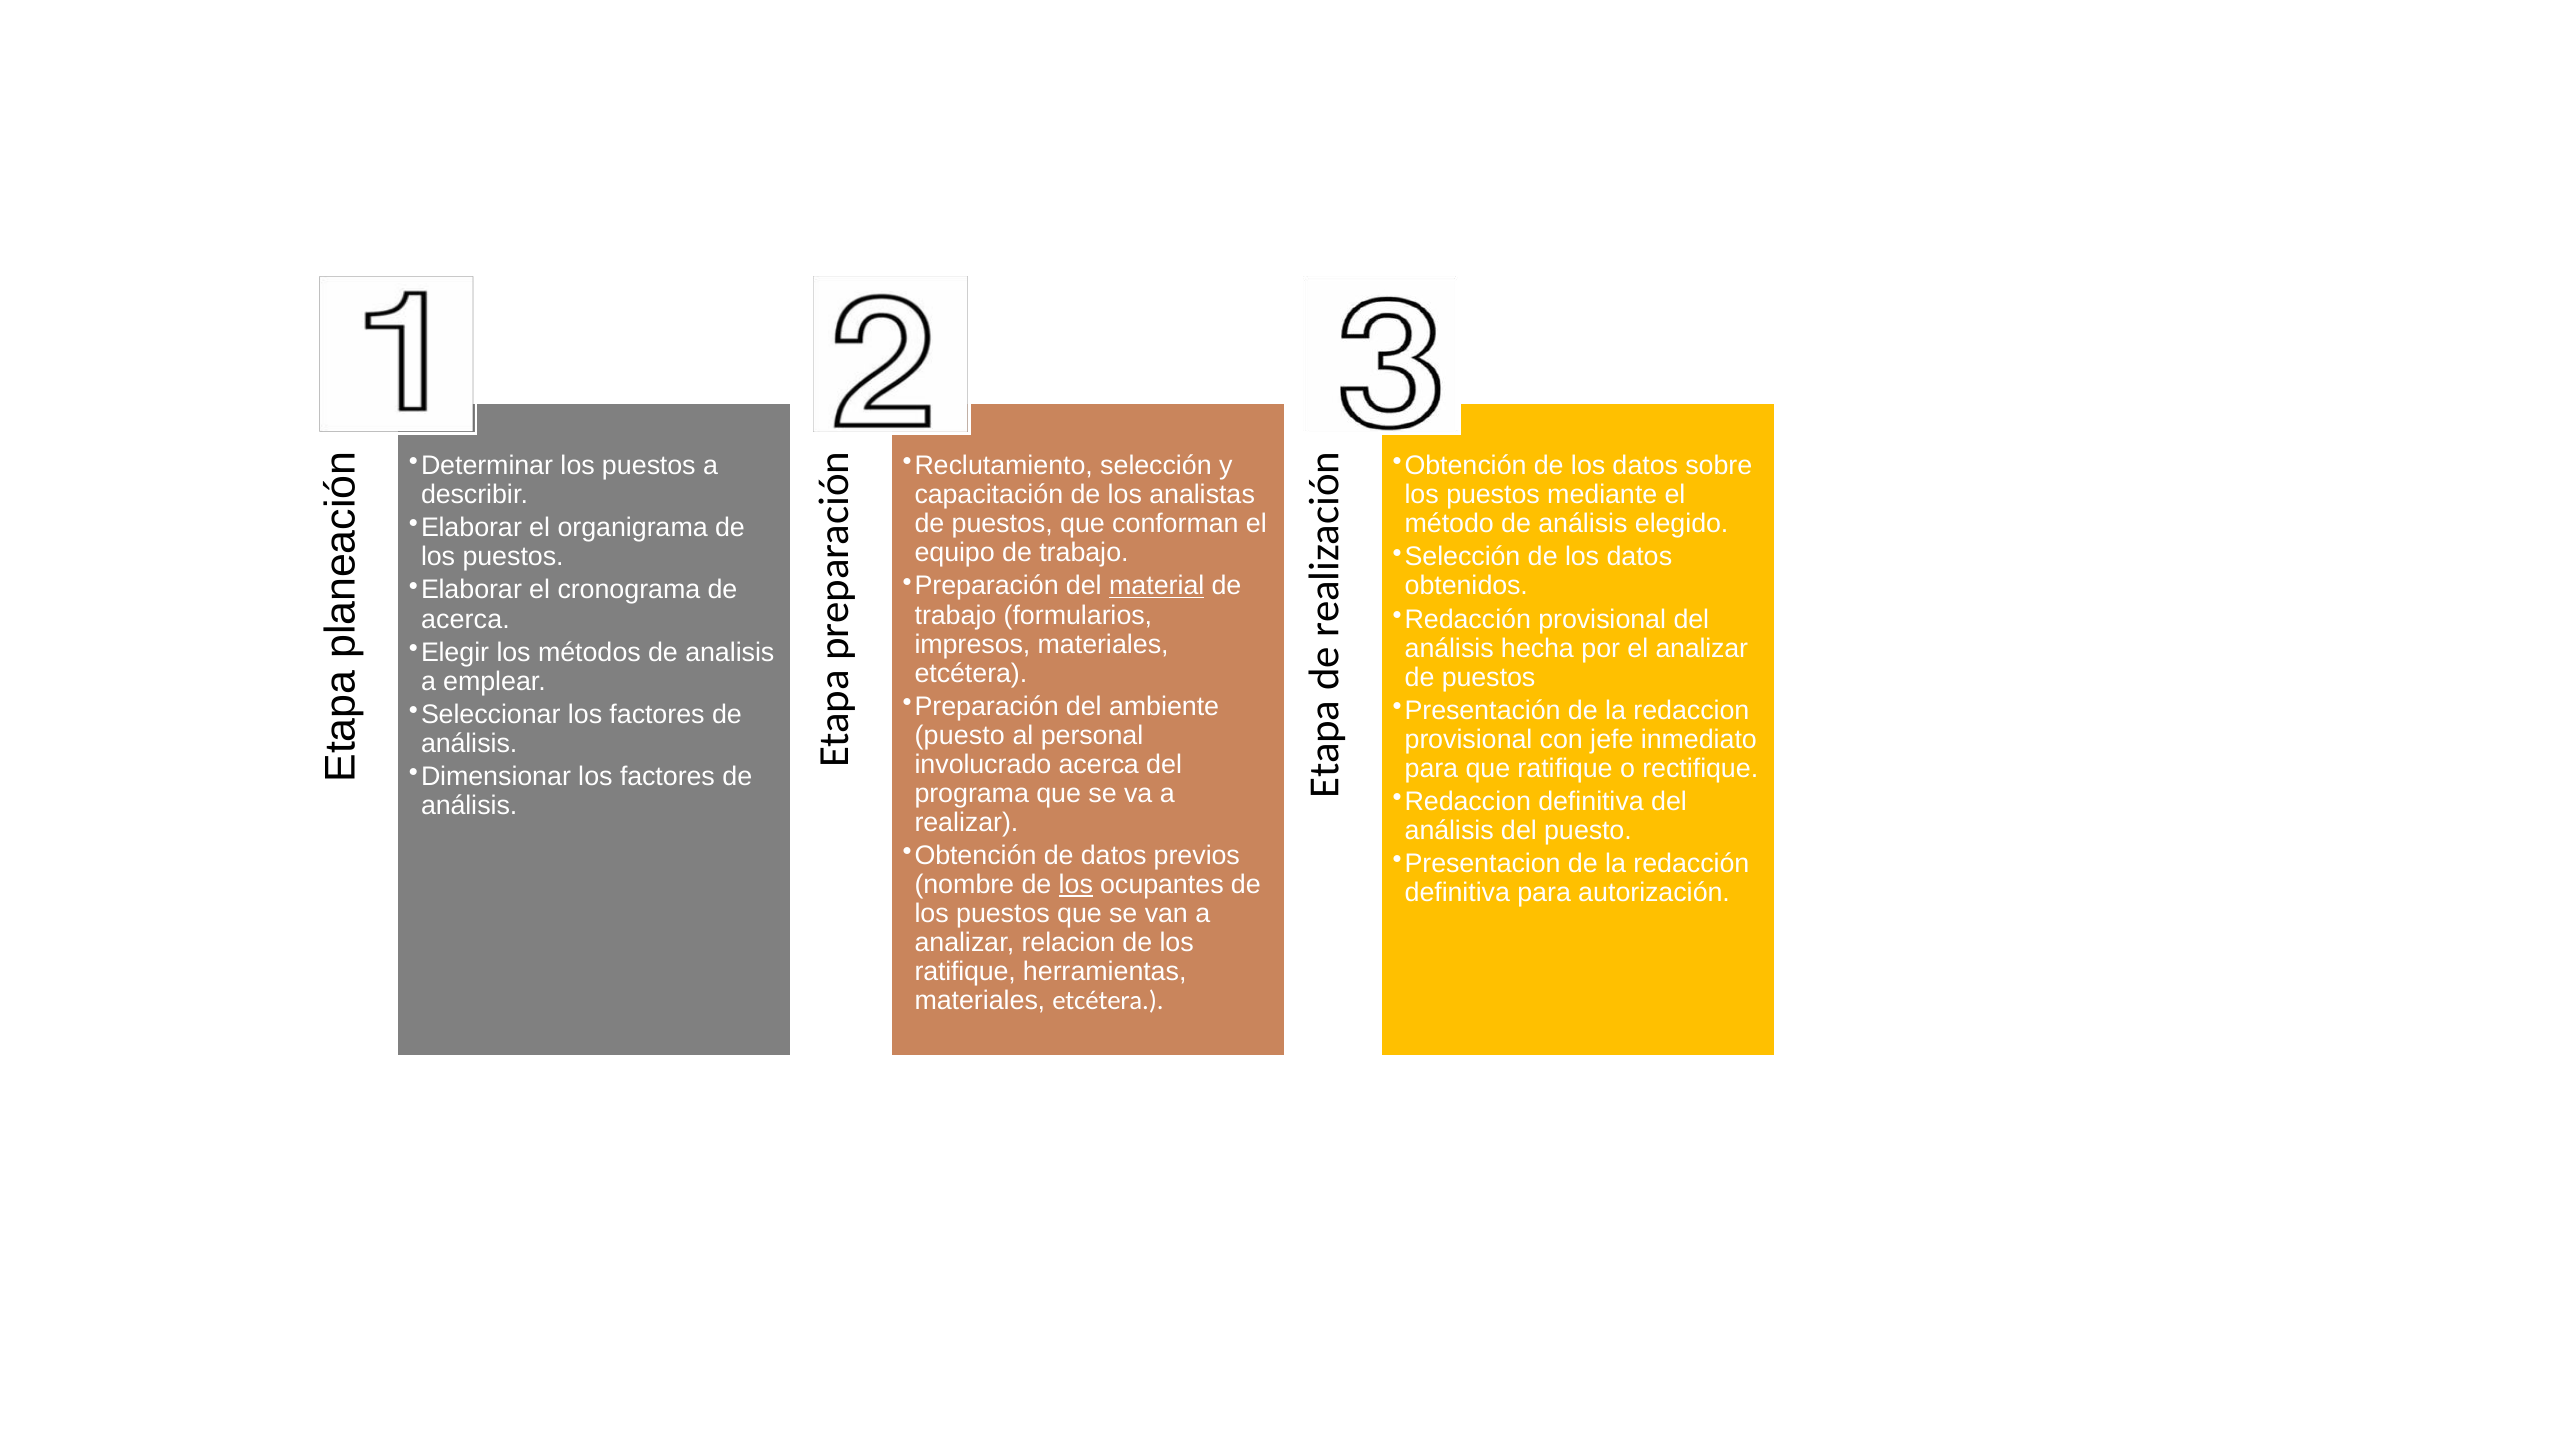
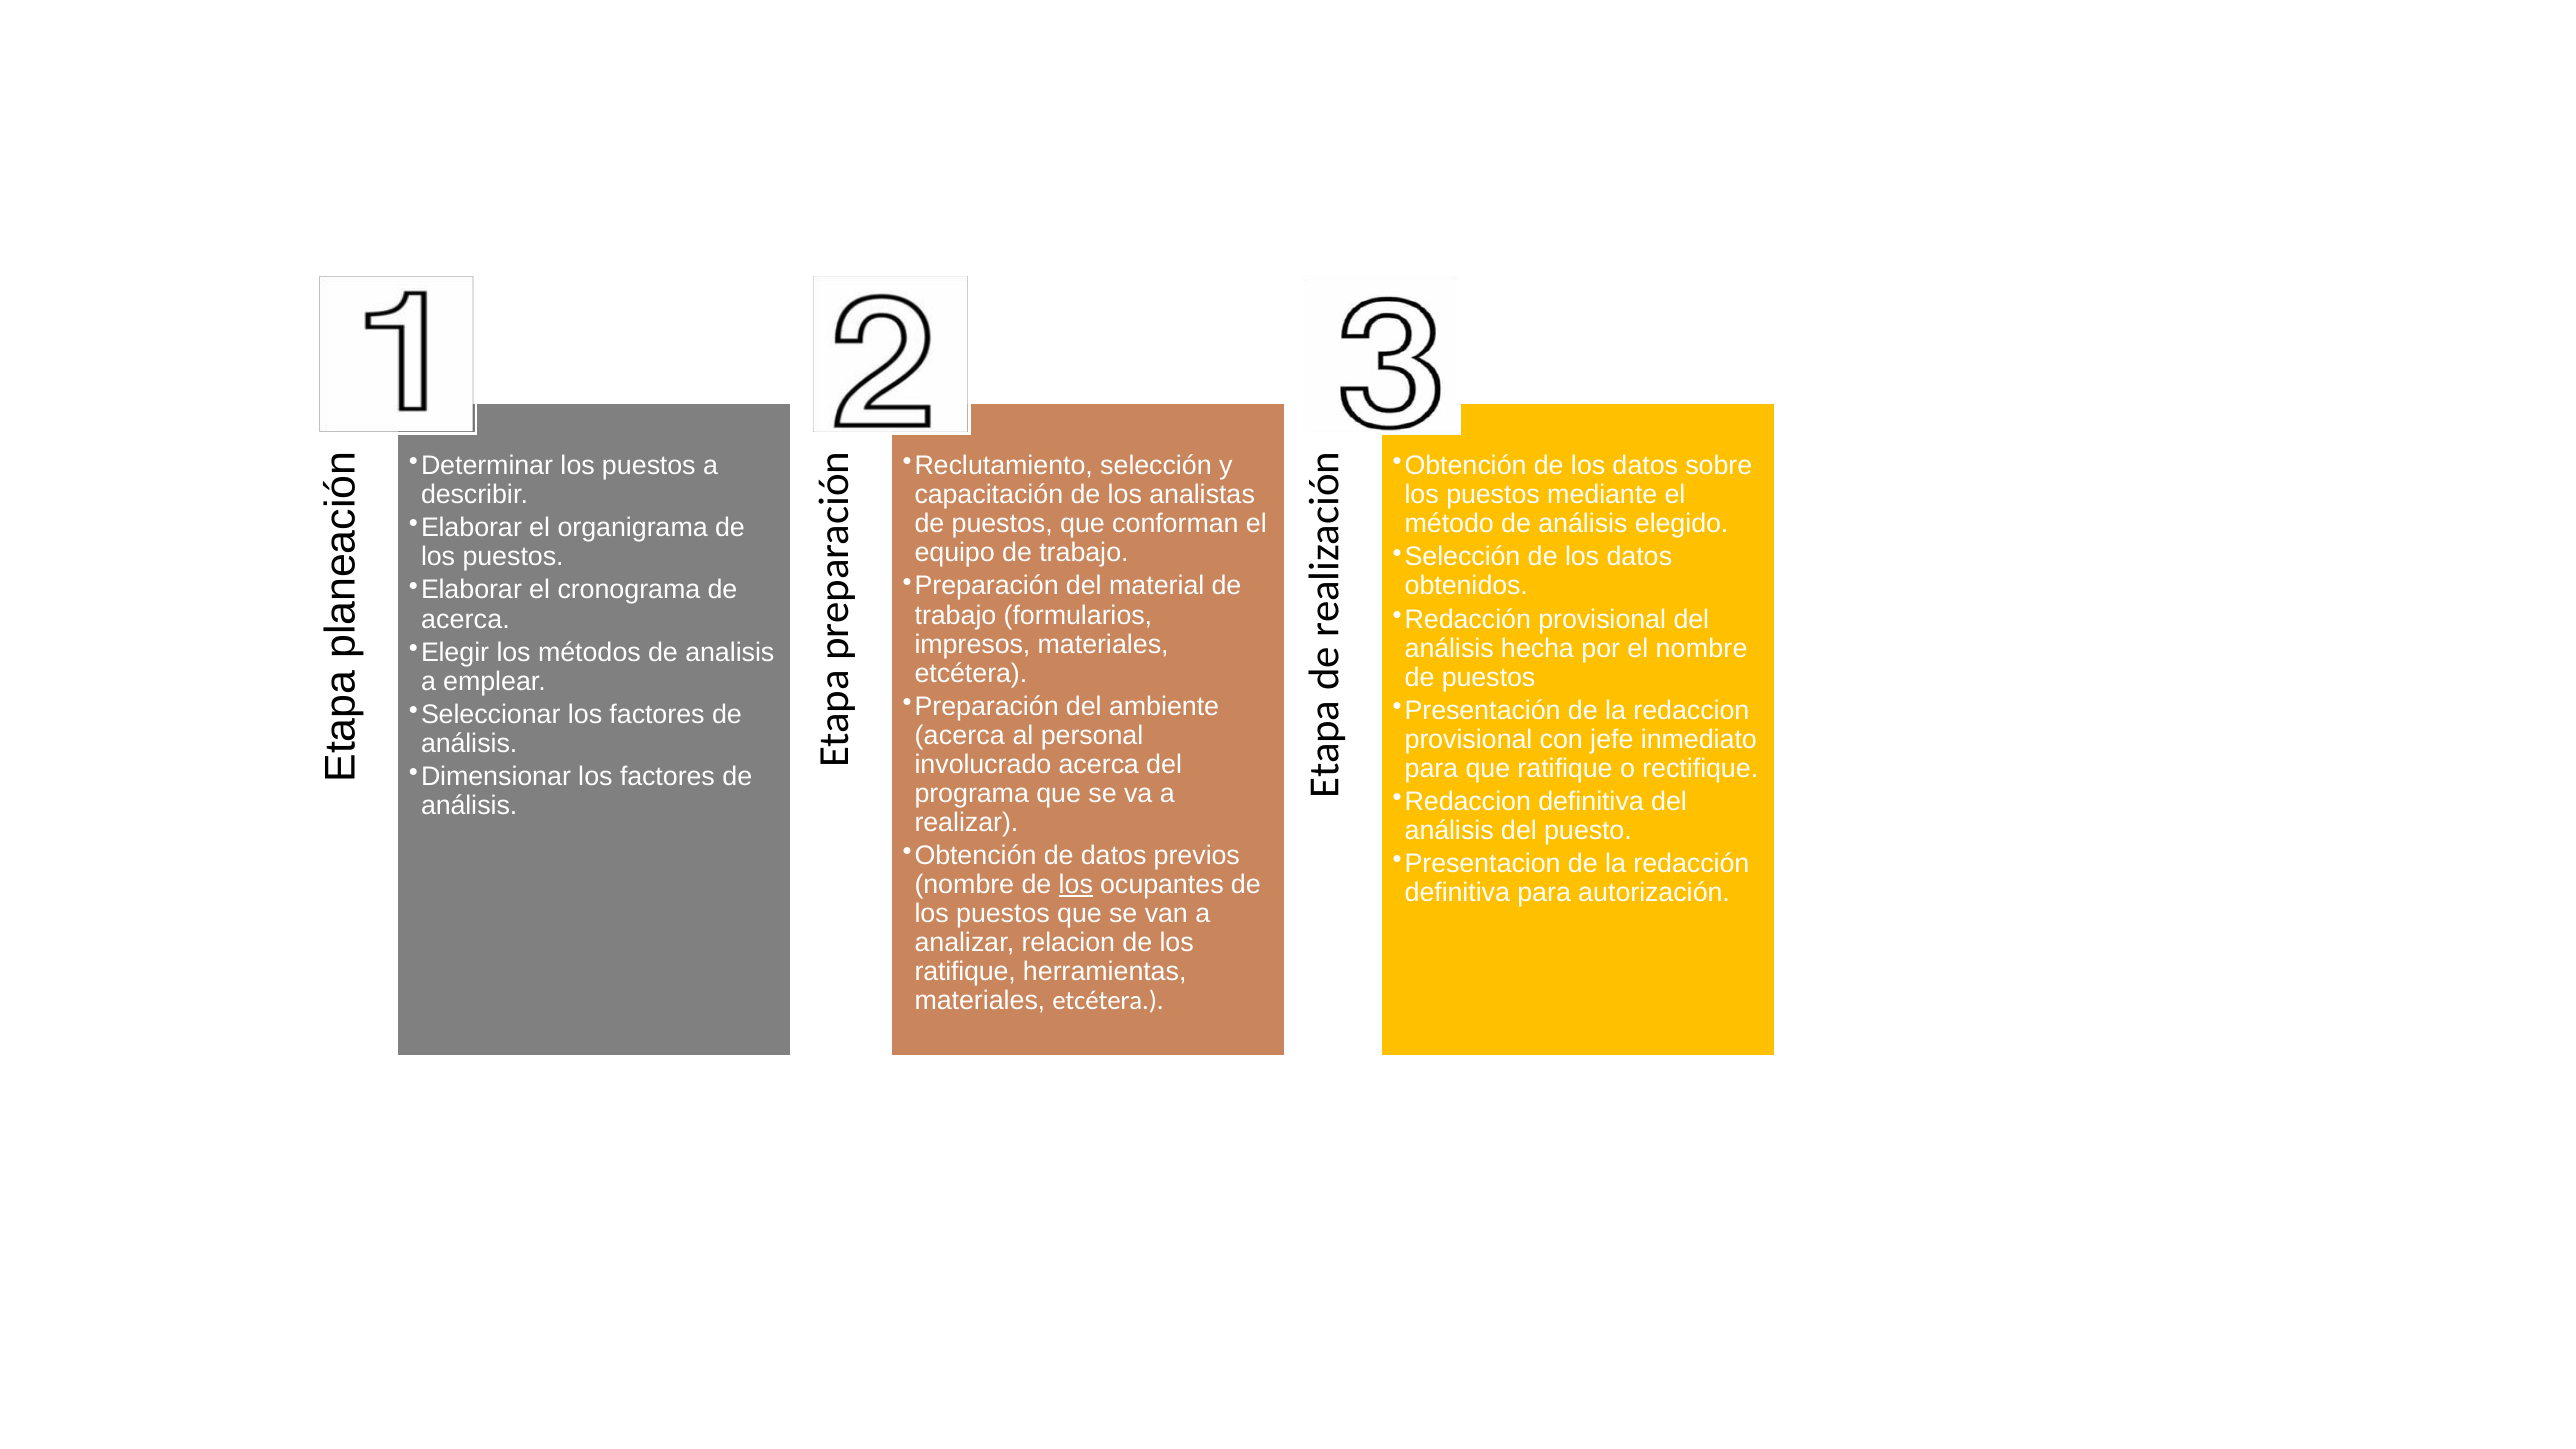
material underline: present -> none (1157, 586)
el analizar: analizar -> nombre (1702, 648)
puesto: puesto -> acerca (960, 735)
